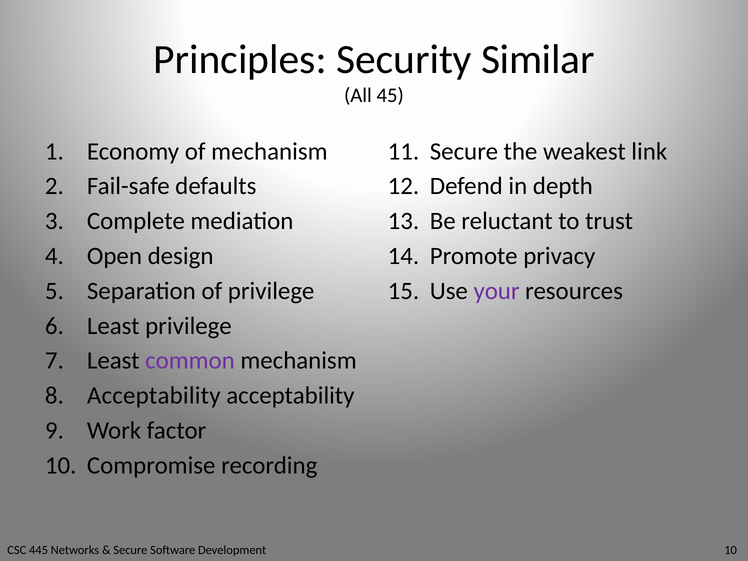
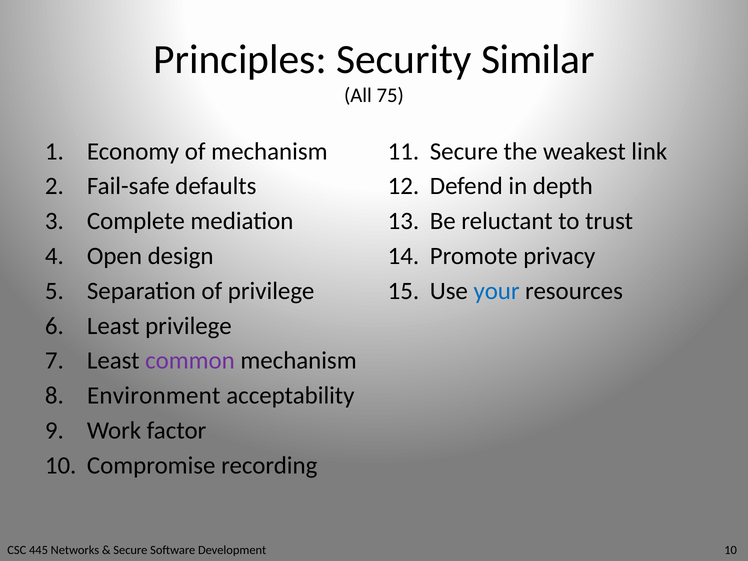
45: 45 -> 75 (390, 96)
your colour: purple -> blue (497, 291)
Acceptability: Acceptability -> Environment (154, 396)
